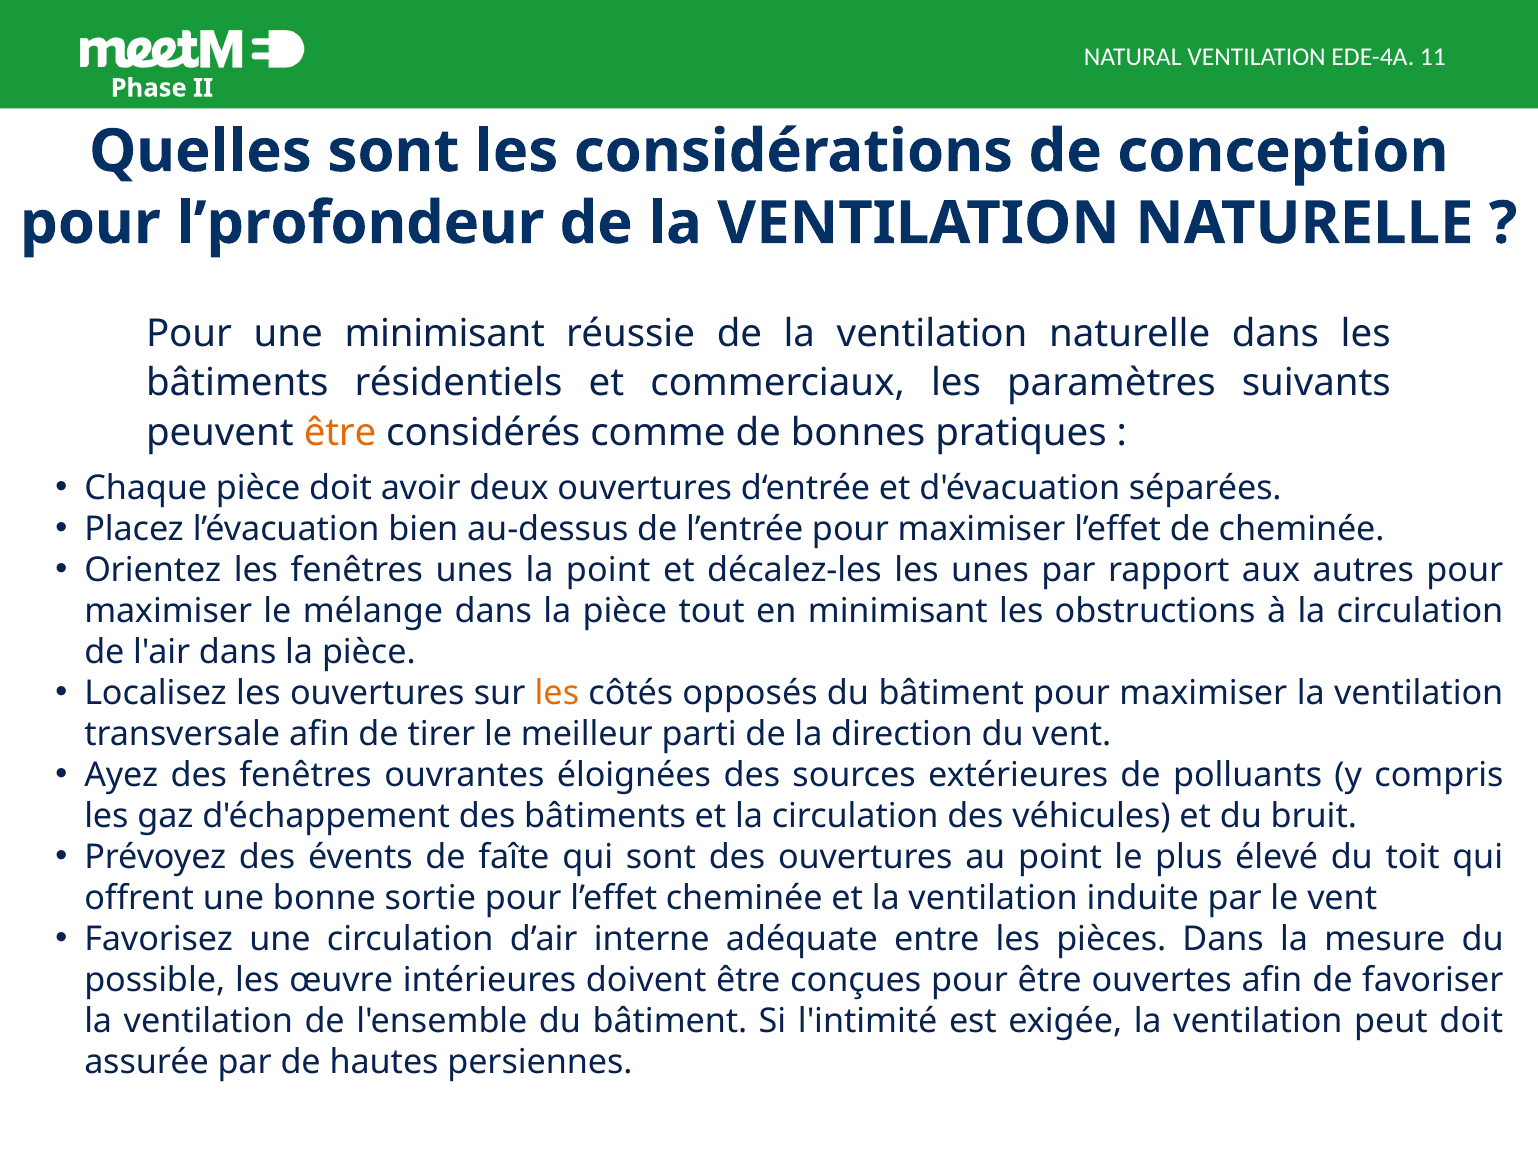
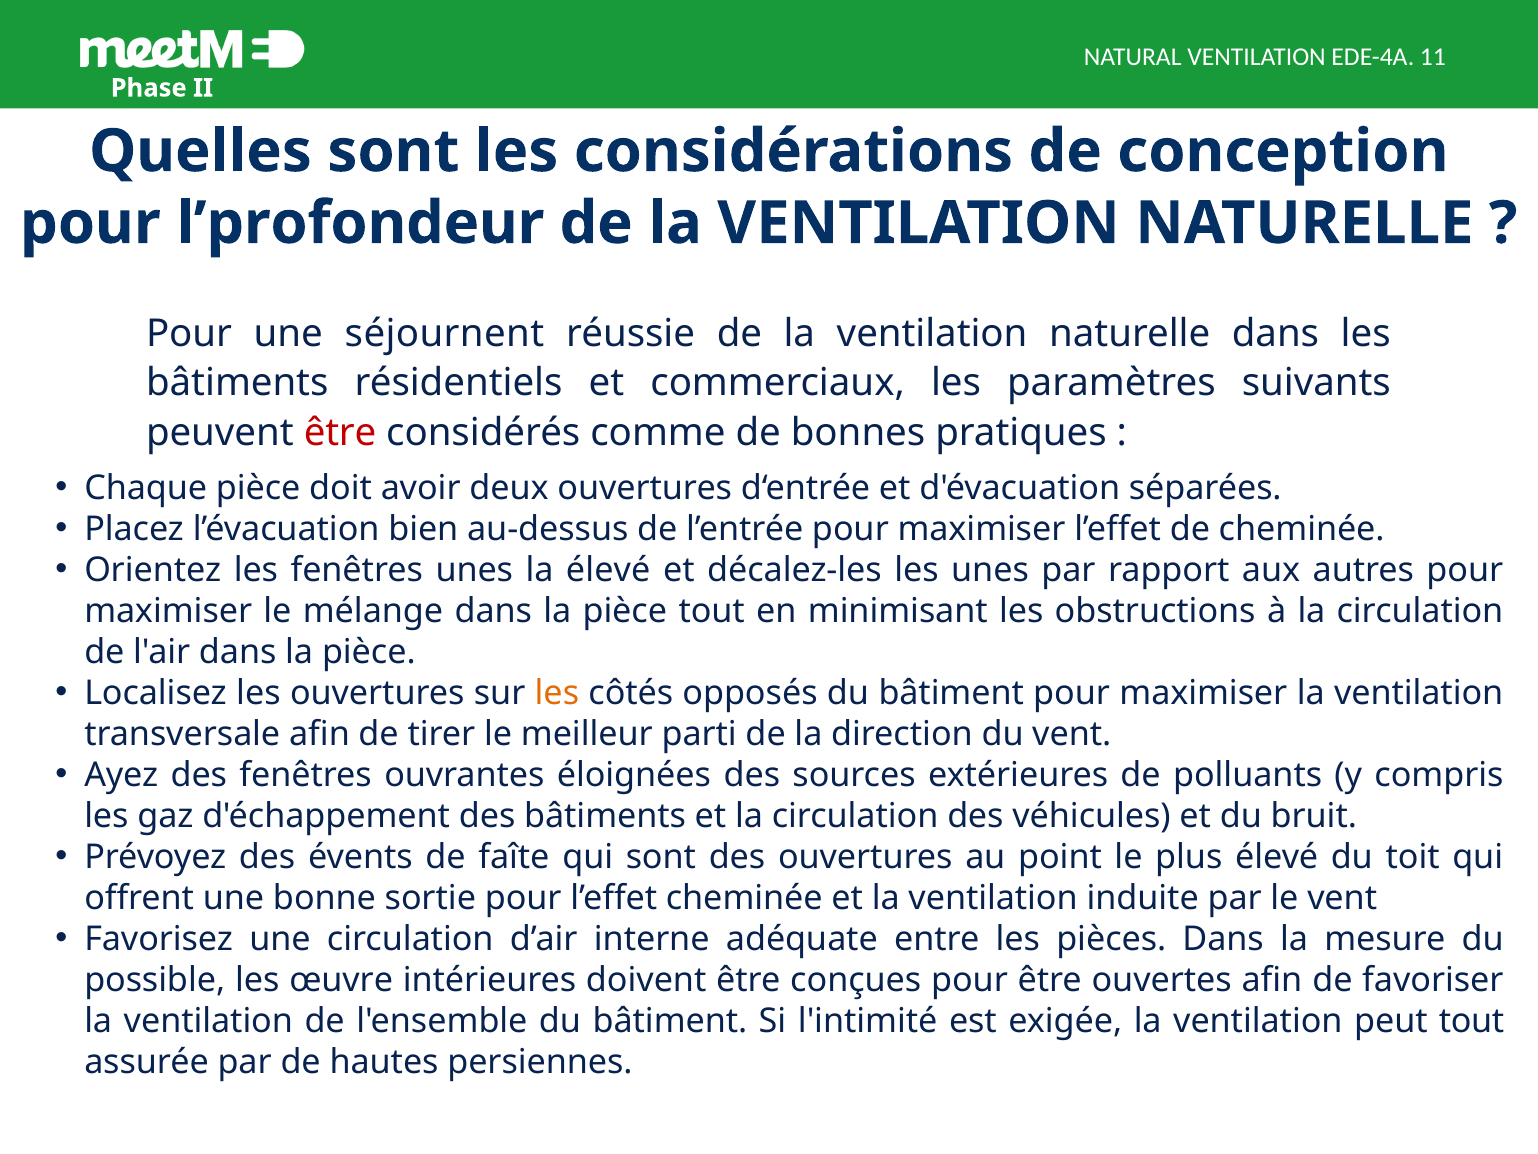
une minimisant: minimisant -> séjournent (444, 334)
être colour: orange -> red (340, 432)
la point: point -> élevé (608, 570)
peut doit: doit -> tout (1472, 1021)
